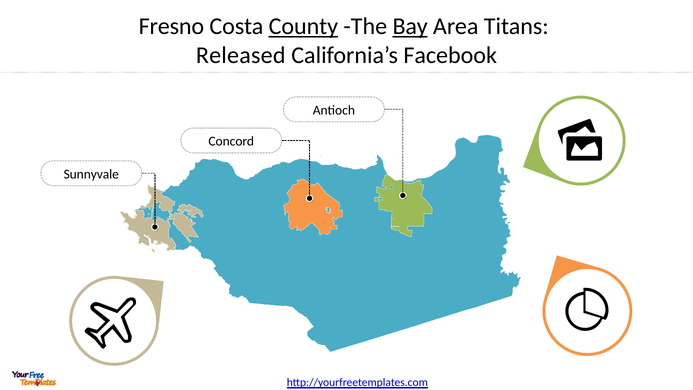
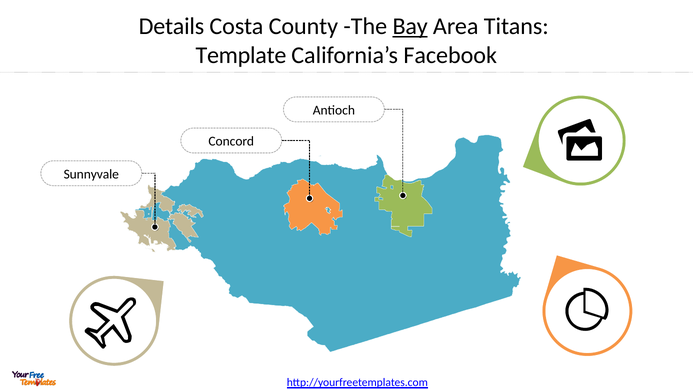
Fresno: Fresno -> Details (171, 26)
County underline: present -> none (303, 26)
Released: Released -> Template (241, 55)
